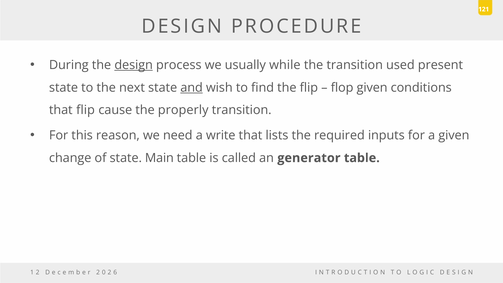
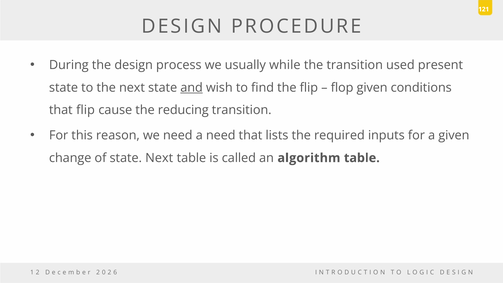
design underline: present -> none (134, 65)
properly: properly -> reducing (183, 110)
a write: write -> need (221, 135)
state Main: Main -> Next (159, 158)
generator: generator -> algorithm (309, 158)
